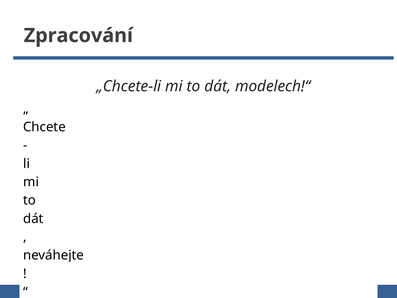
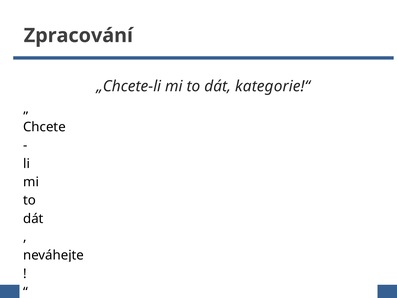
modelech!“: modelech!“ -> kategorie!“ (273, 86)
